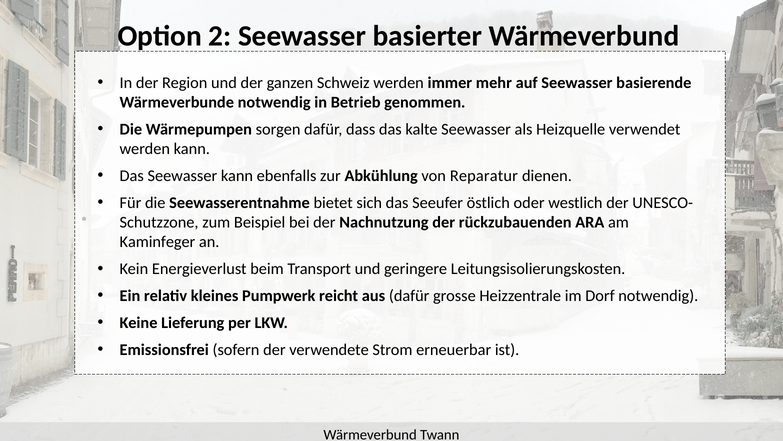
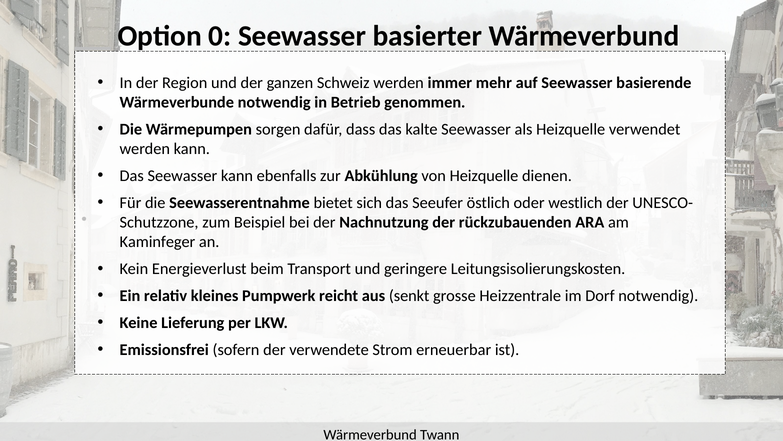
2: 2 -> 0 (220, 36)
von Reparatur: Reparatur -> Heizquelle (484, 176)
aus dafür: dafür -> senkt (409, 296)
